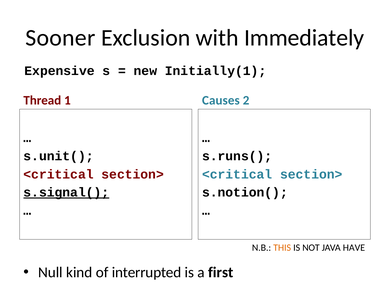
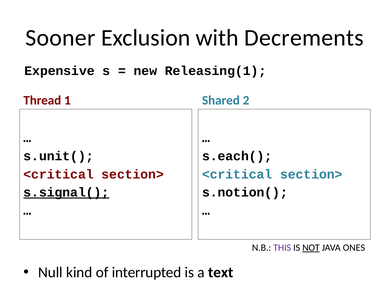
Immediately: Immediately -> Decrements (304, 38)
Initially(1: Initially(1 -> Releasing(1 (216, 71)
Causes: Causes -> Shared (221, 100)
s.runs(: s.runs( -> s.each( (237, 156)
THIS colour: orange -> purple (282, 248)
NOT underline: none -> present (311, 248)
HAVE: HAVE -> ONES (354, 248)
first: first -> text (221, 273)
